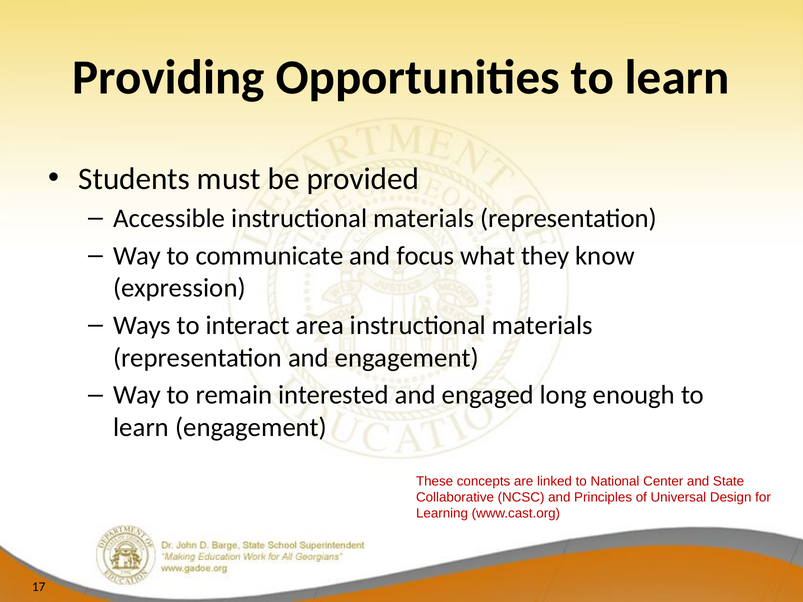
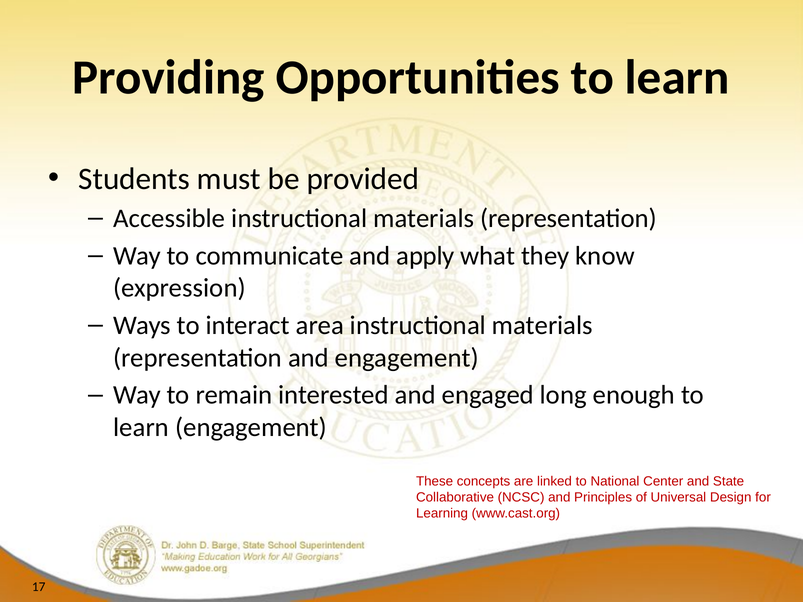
focus: focus -> apply (426, 256)
